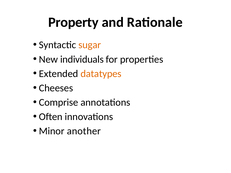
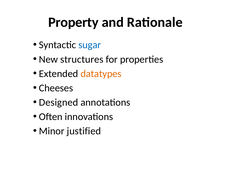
sugar colour: orange -> blue (90, 45)
individuals: individuals -> structures (82, 59)
Comprise: Comprise -> Designed (59, 103)
another: another -> justified (84, 131)
